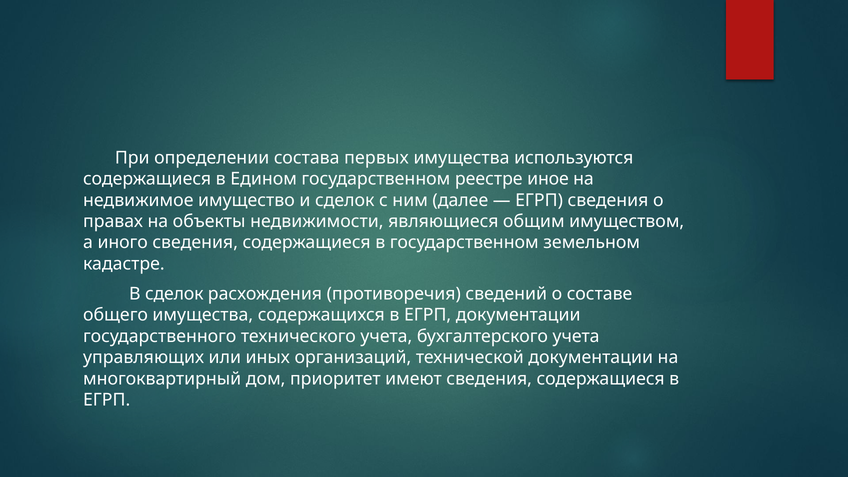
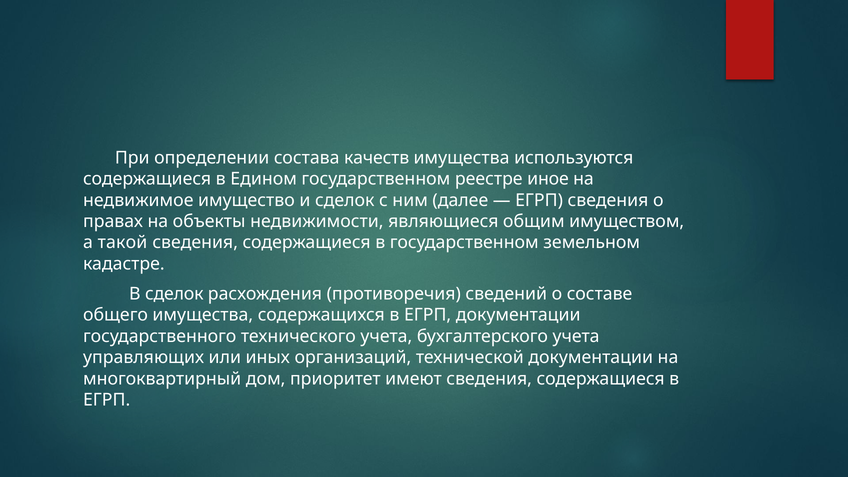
первых: первых -> качеств (377, 158)
иного: иного -> такой (123, 243)
